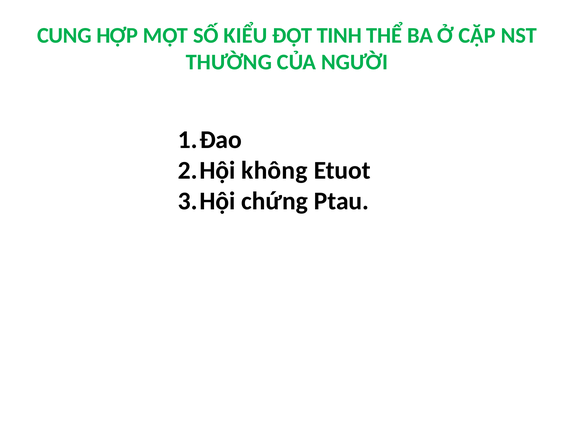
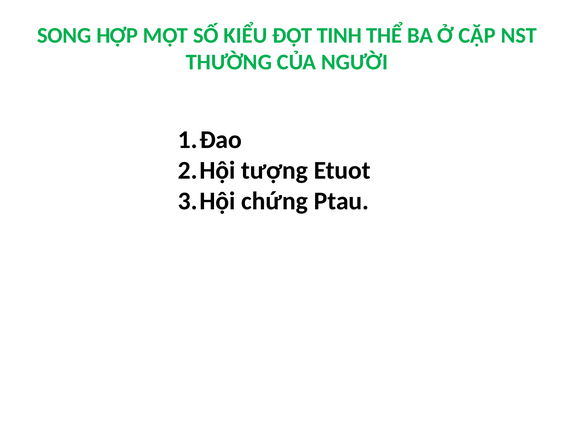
CUNG: CUNG -> SONG (64, 35)
không: không -> tượng (275, 170)
